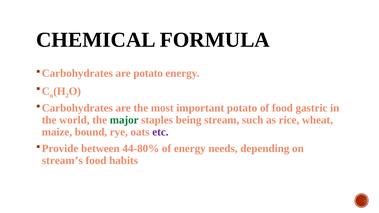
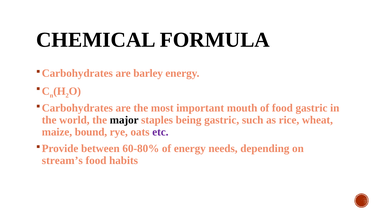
are potato: potato -> barley (148, 73)
important potato: potato -> mouth (242, 108)
major colour: green -> black (124, 120)
being stream: stream -> gastric (222, 120)
44-80%: 44-80% -> 60-80% (141, 149)
